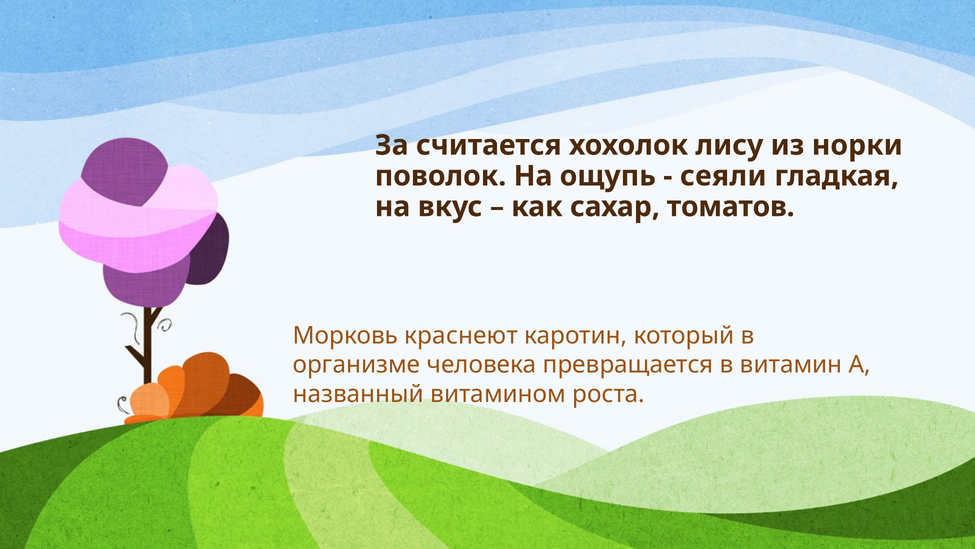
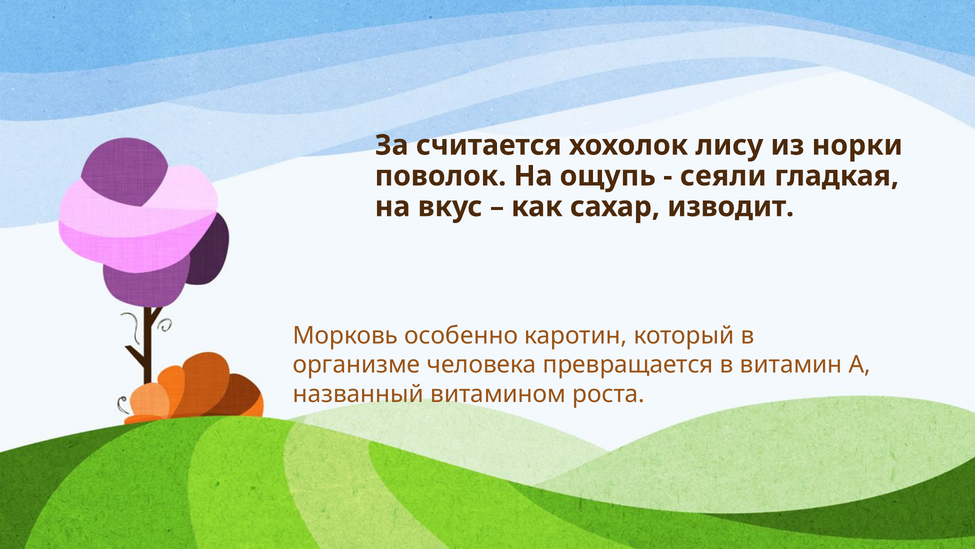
томатов: томатов -> изводит (731, 207)
краснеют: краснеют -> особенно (461, 335)
